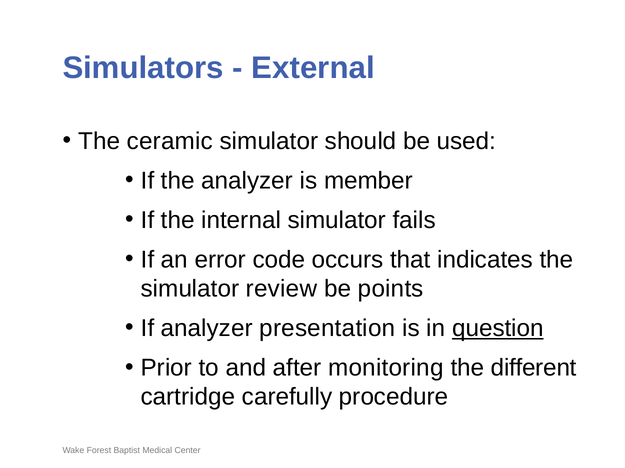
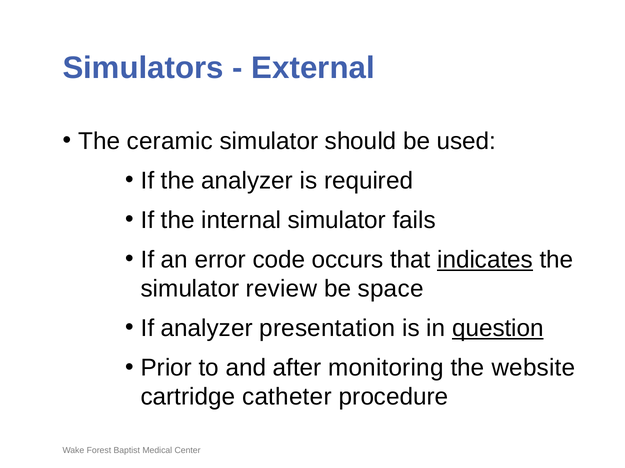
member: member -> required (369, 181)
indicates underline: none -> present (485, 260)
points: points -> space (391, 289)
different: different -> website (533, 368)
carefully: carefully -> catheter (287, 398)
